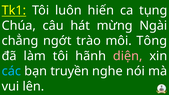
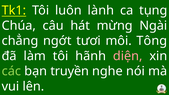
hiến: hiến -> lành (101, 10)
trào: trào -> tươi (89, 41)
các colour: light blue -> light green (11, 71)
